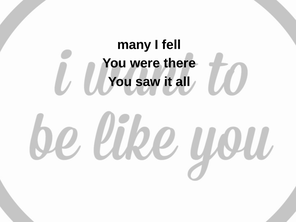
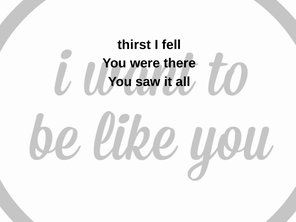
many: many -> thirst (134, 45)
